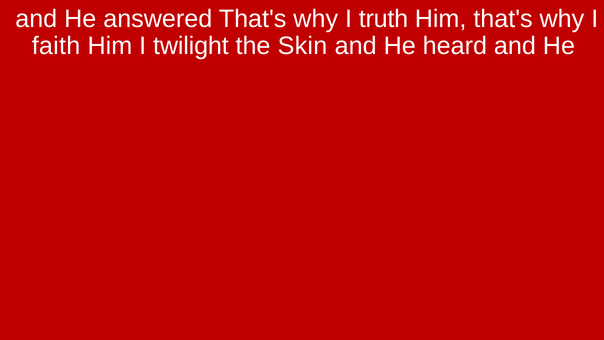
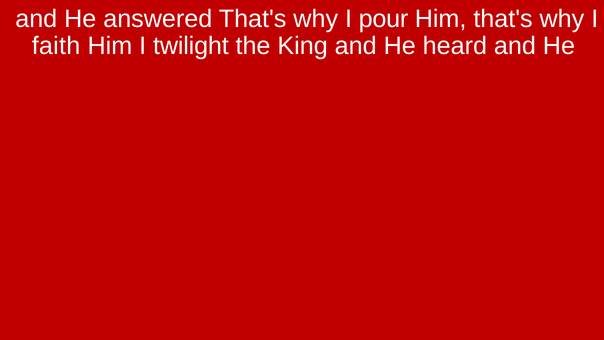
truth: truth -> pour (384, 19)
Skin: Skin -> King (303, 46)
